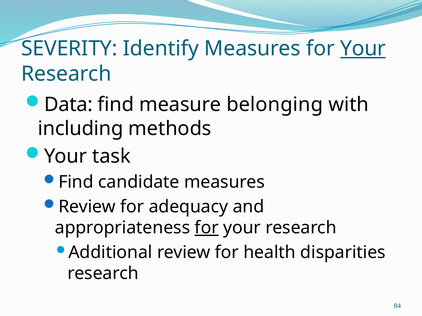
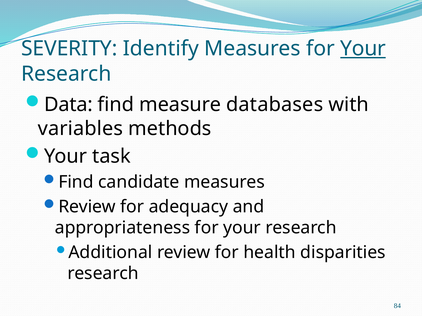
belonging: belonging -> databases (275, 105)
including: including -> variables (80, 129)
for underline: present -> none (207, 228)
